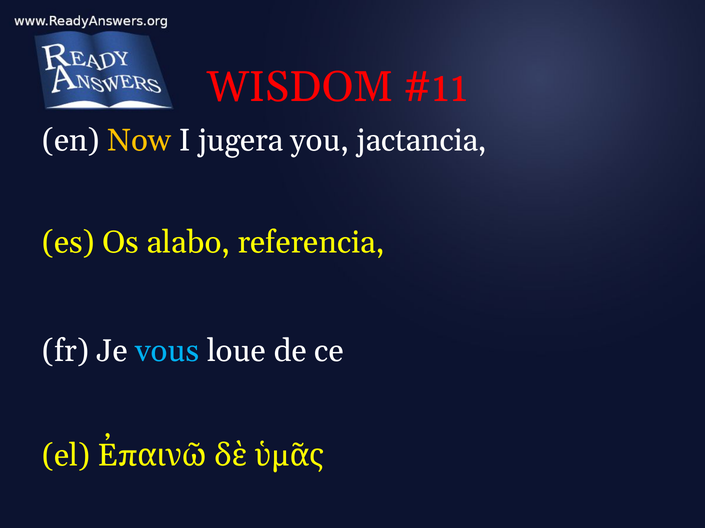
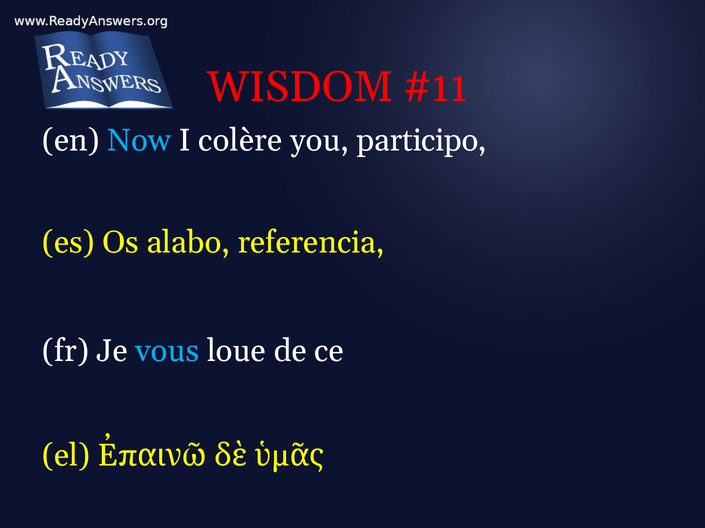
Now colour: yellow -> light blue (139, 140)
jugera: jugera -> colère (240, 140)
jactancia: jactancia -> participo (422, 140)
